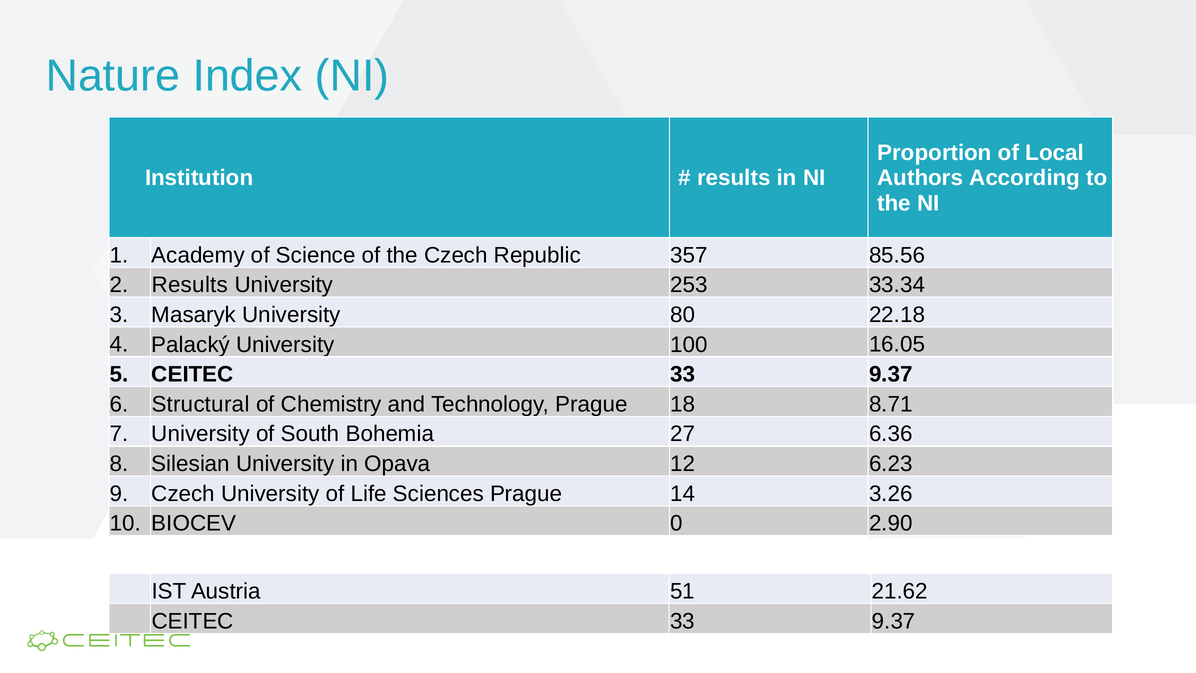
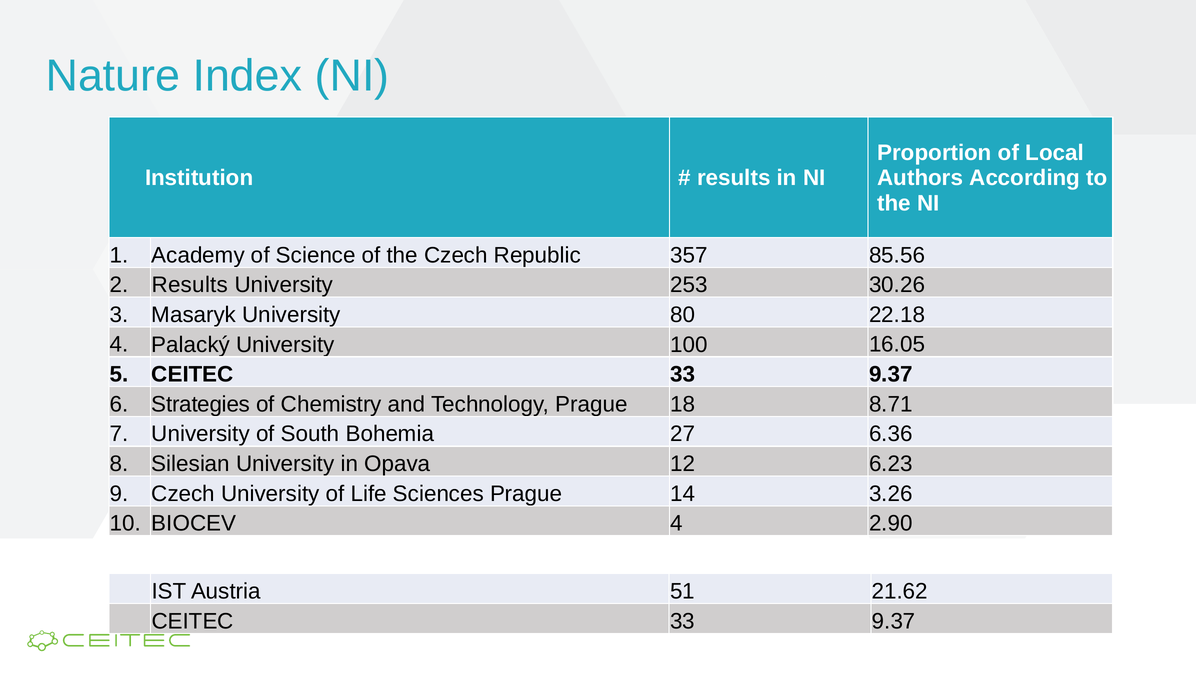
33.34: 33.34 -> 30.26 (897, 285)
Structural: Structural -> Strategies (201, 404)
BIOCEV 0: 0 -> 4 (676, 523)
